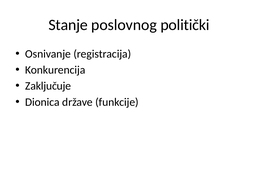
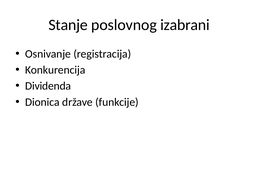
politički: politički -> izabrani (185, 25)
Zaključuje: Zaključuje -> Dividenda (48, 86)
